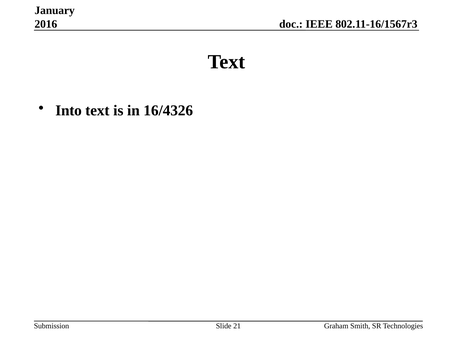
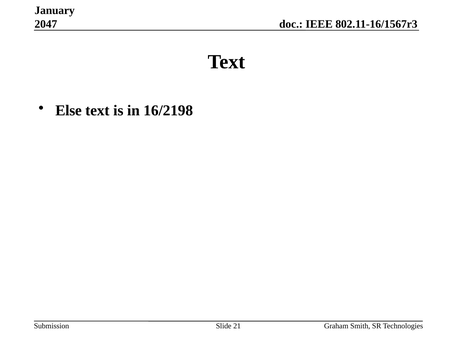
2016: 2016 -> 2047 (46, 24)
Into: Into -> Else (69, 111)
16/4326: 16/4326 -> 16/2198 (168, 111)
